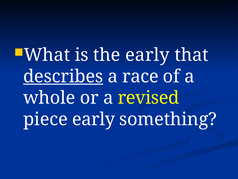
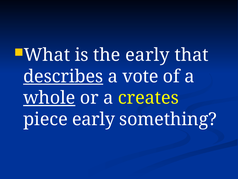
race: race -> vote (140, 76)
whole underline: none -> present (49, 98)
revised: revised -> creates (148, 98)
